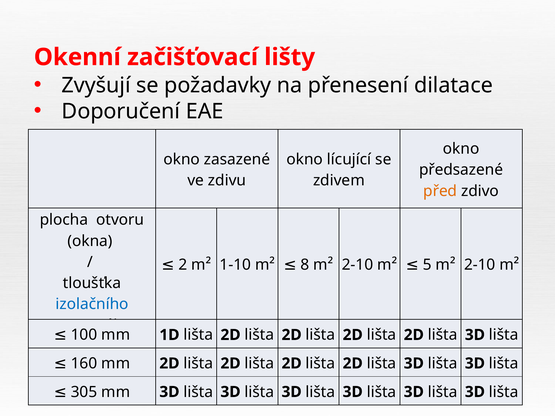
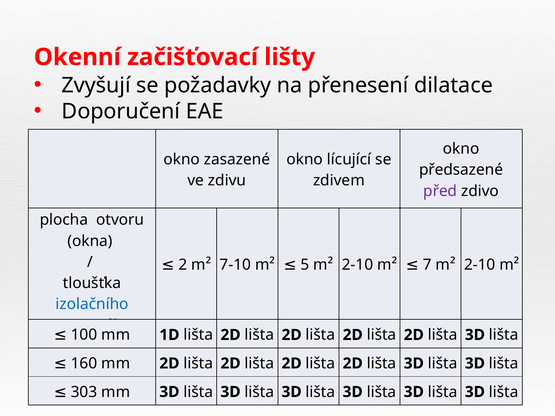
před colour: orange -> purple (440, 191)
1-10: 1-10 -> 7-10 (235, 265)
8: 8 -> 5 (305, 265)
5: 5 -> 7 (427, 265)
305: 305 -> 303 (84, 392)
